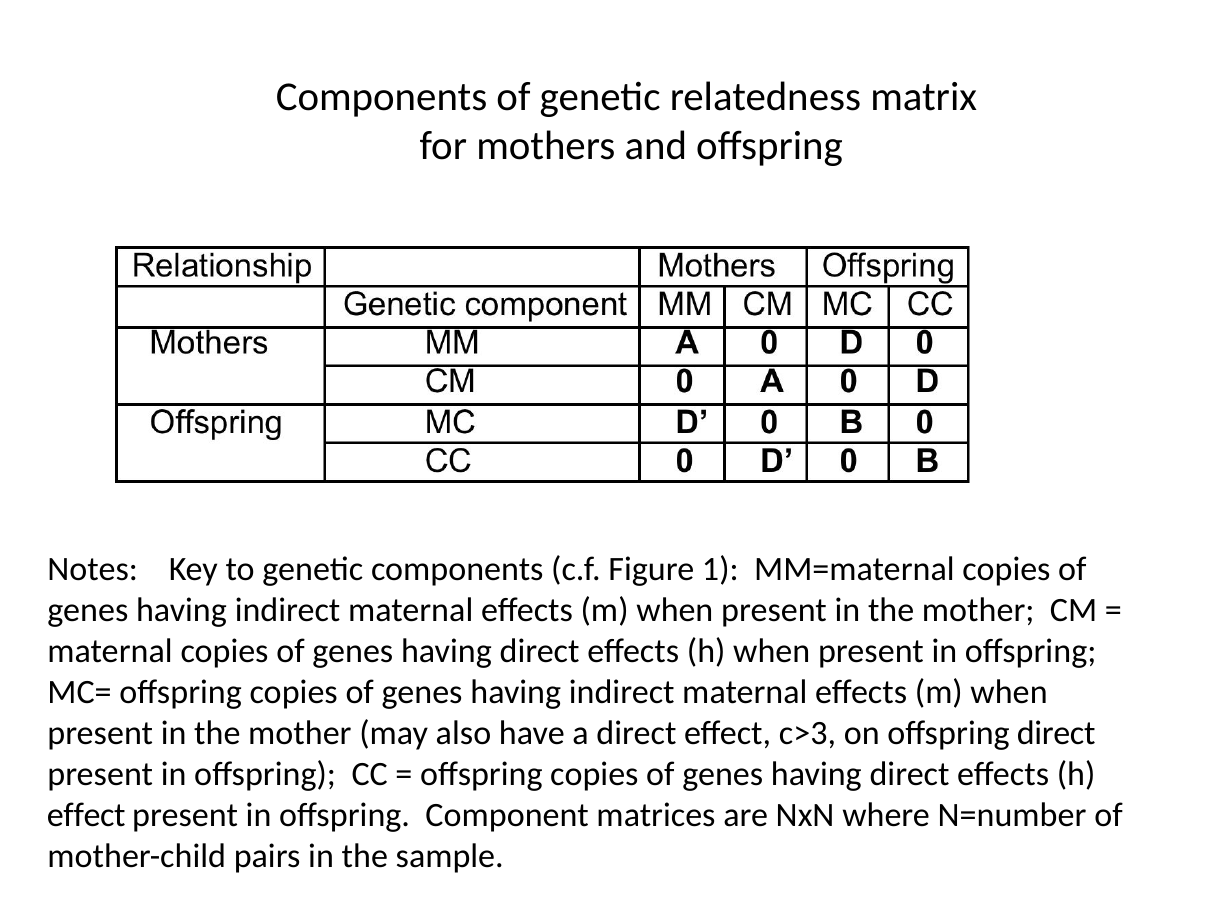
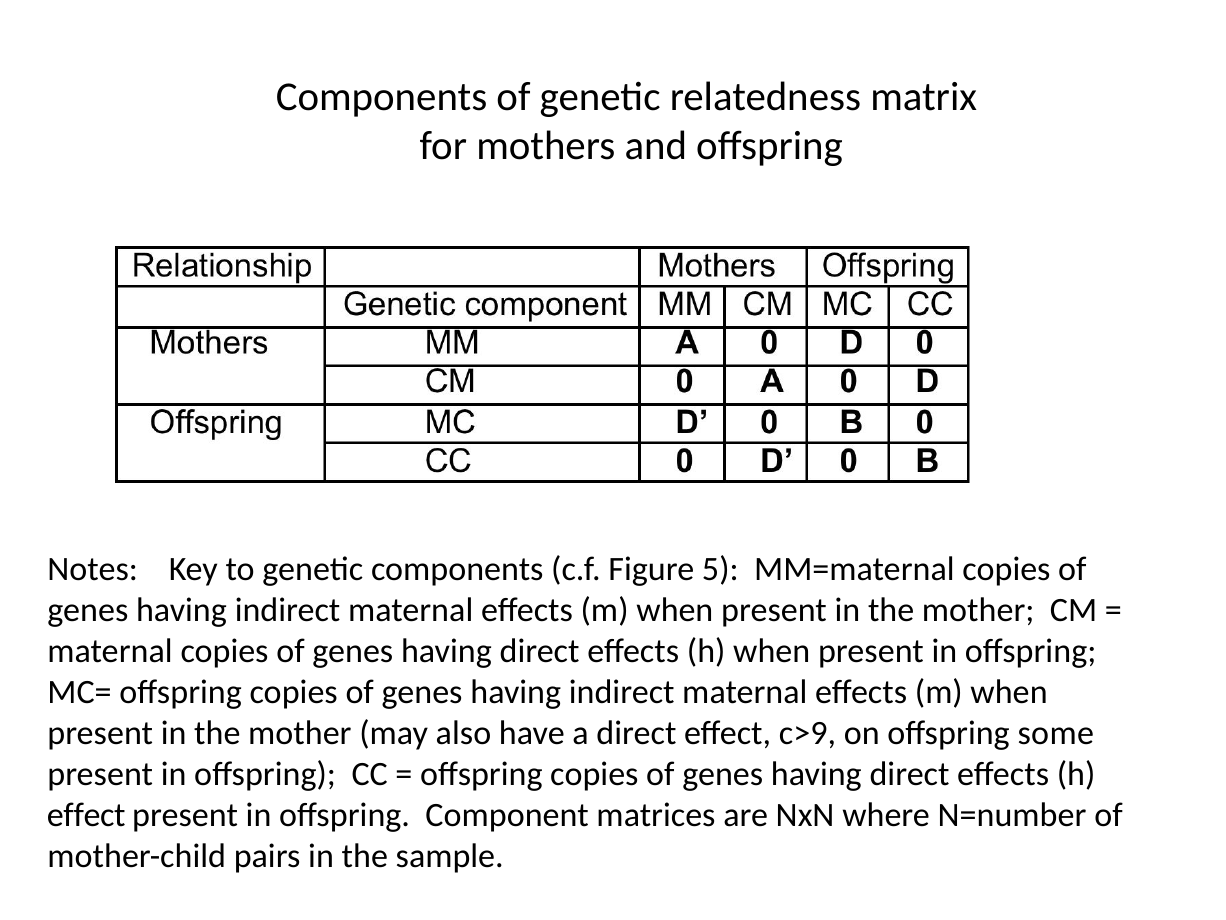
1: 1 -> 5 (720, 569)
c>3: c>3 -> c>9 (807, 733)
offspring direct: direct -> some (1056, 733)
